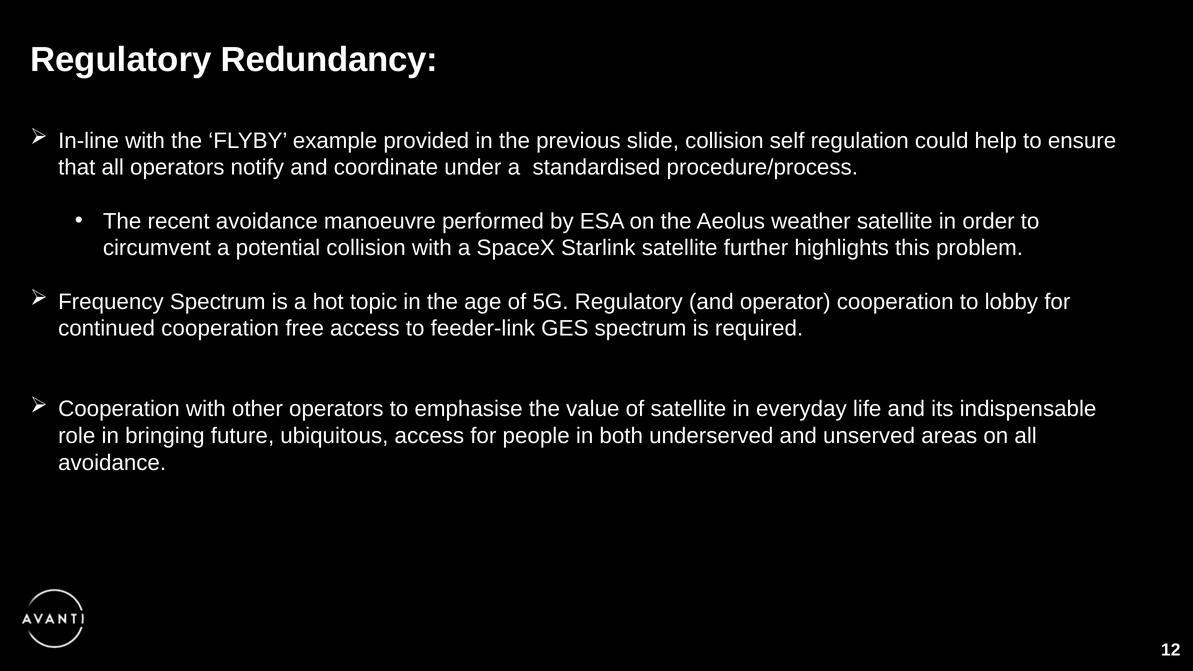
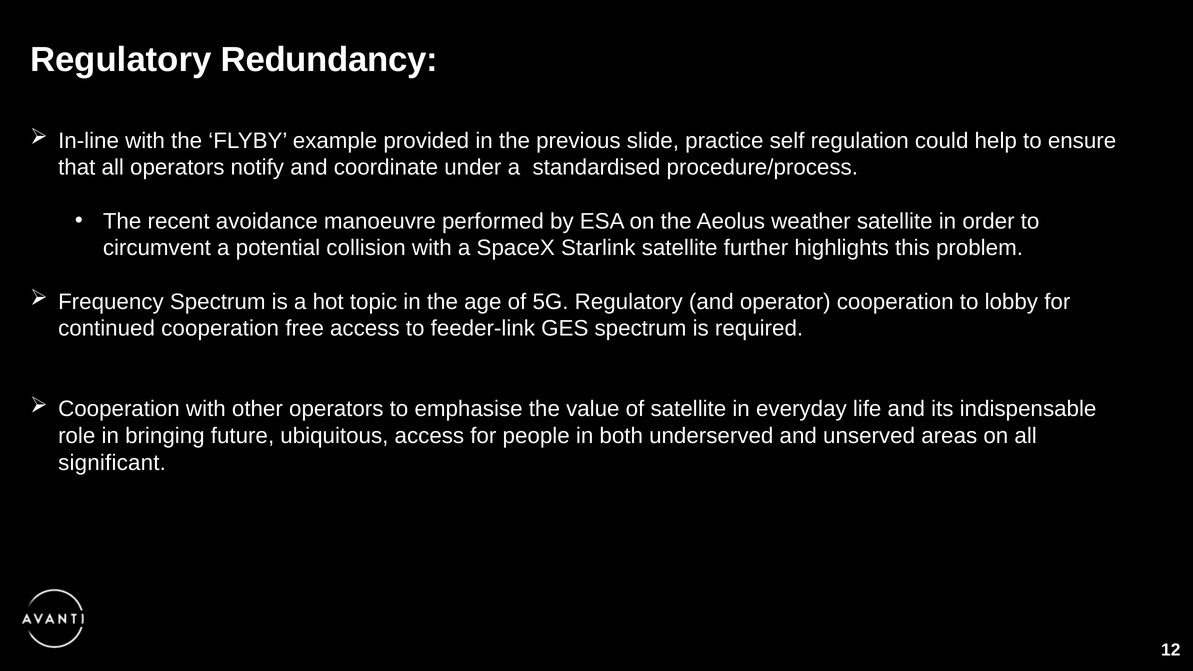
slide collision: collision -> practice (724, 141)
avoidance: avoidance -> significant (112, 463)
